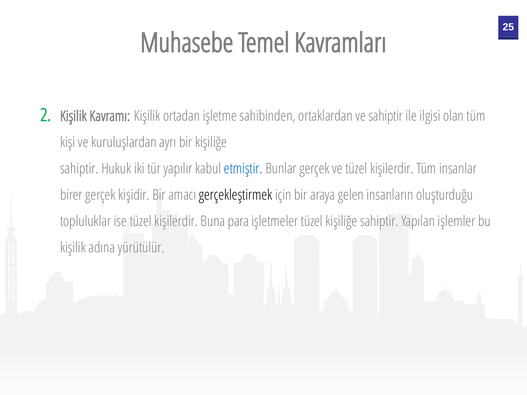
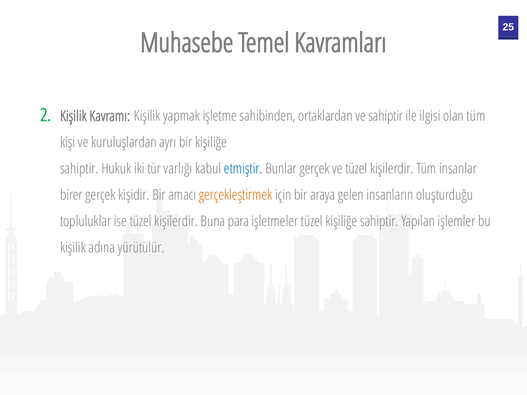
ortadan: ortadan -> yapmak (182, 116)
yapılır: yapılır -> varlığı (178, 169)
gerçekleştirmek colour: black -> orange (236, 195)
